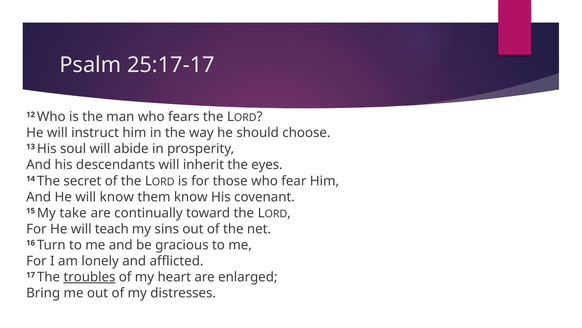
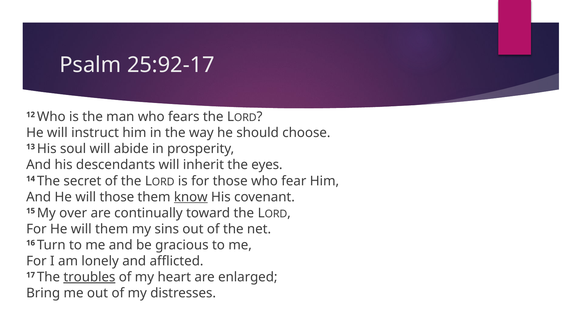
25:17-17: 25:17-17 -> 25:92-17 (171, 65)
will know: know -> those (117, 197)
know underline: none -> present (191, 197)
take: take -> over (73, 213)
will teach: teach -> them (112, 229)
